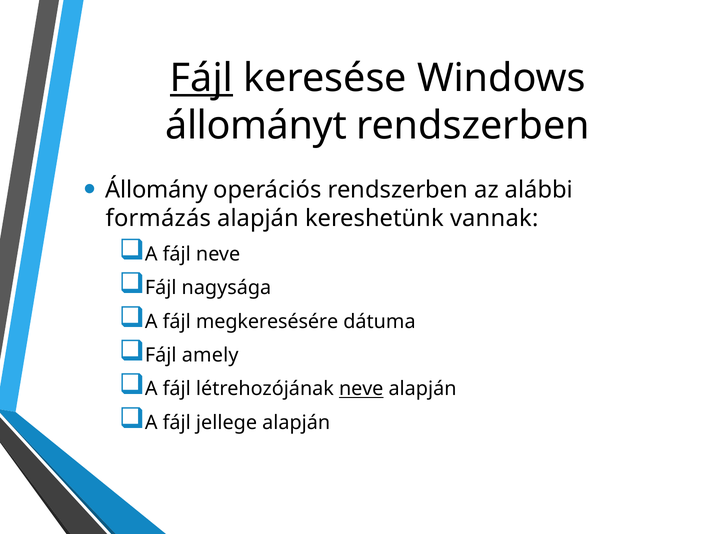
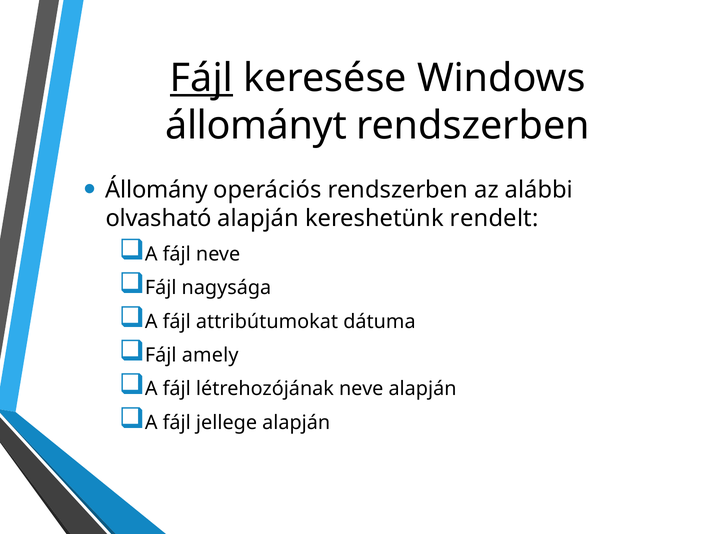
formázás: formázás -> olvasható (159, 218)
vannak: vannak -> rendelt (494, 218)
megkeresésére: megkeresésére -> attribútumokat (267, 322)
neve underline: present -> none (361, 389)
